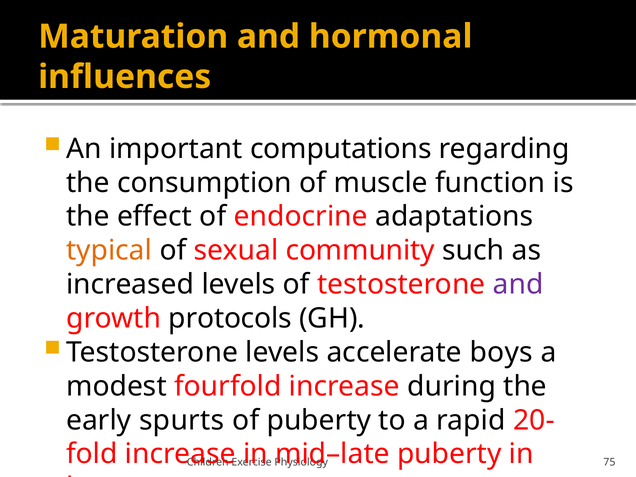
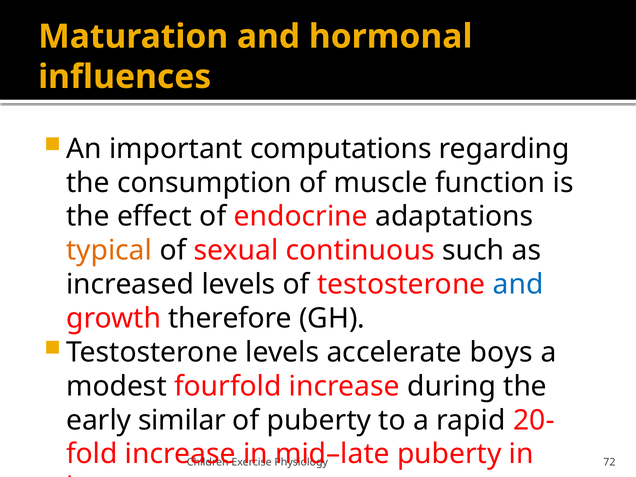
community: community -> continuous (360, 251)
and colour: purple -> blue (518, 284)
protocols: protocols -> therefore (230, 318)
spurts: spurts -> similar (182, 420)
75: 75 -> 72 (609, 462)
